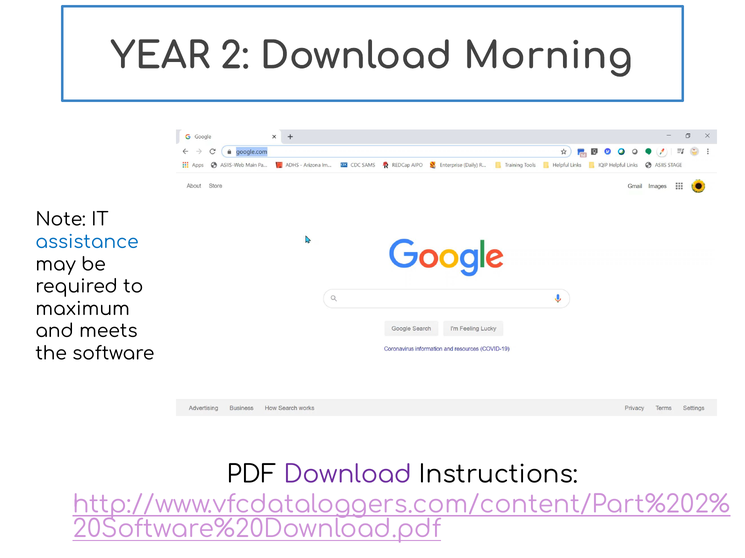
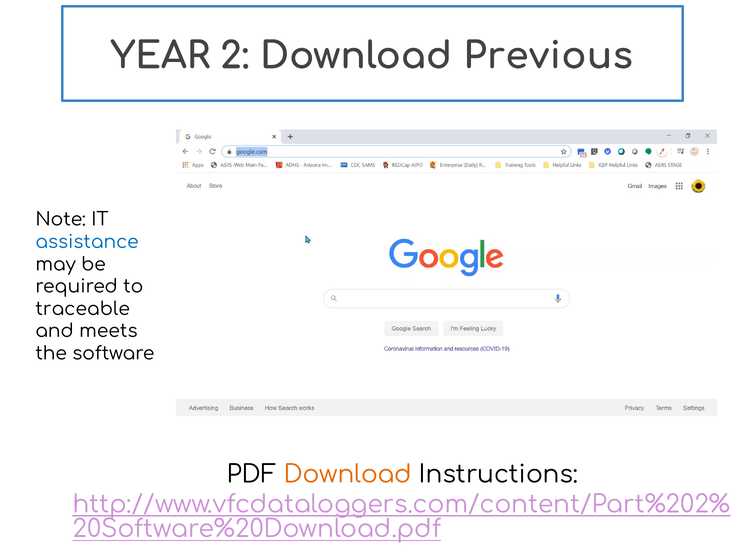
Morning: Morning -> Previous (548, 56)
maximum: maximum -> traceable (83, 309)
Download colour: purple -> orange (348, 475)
